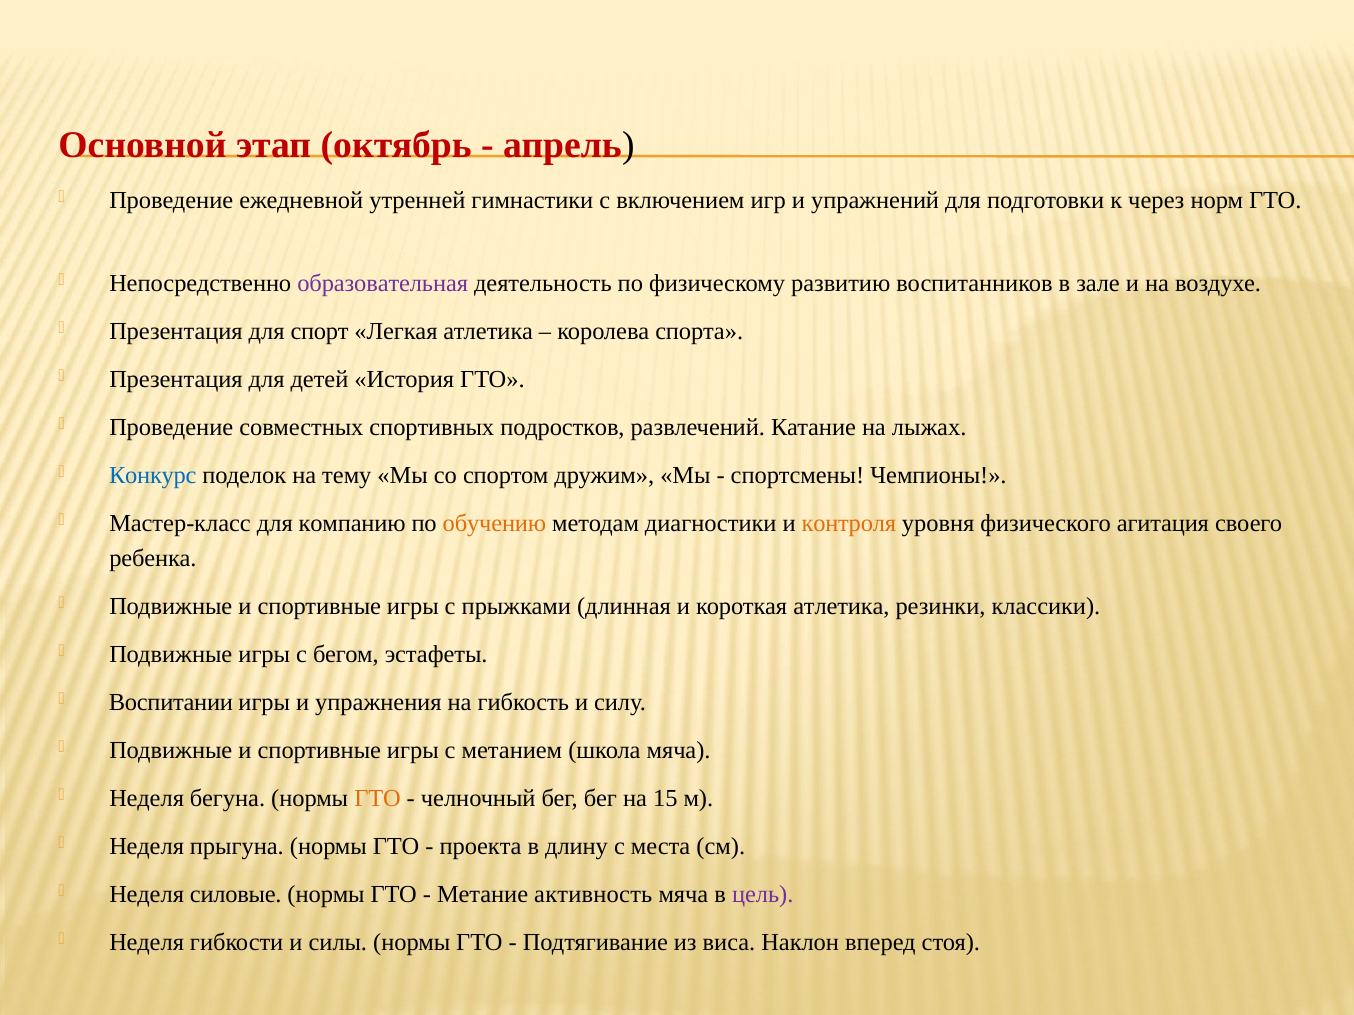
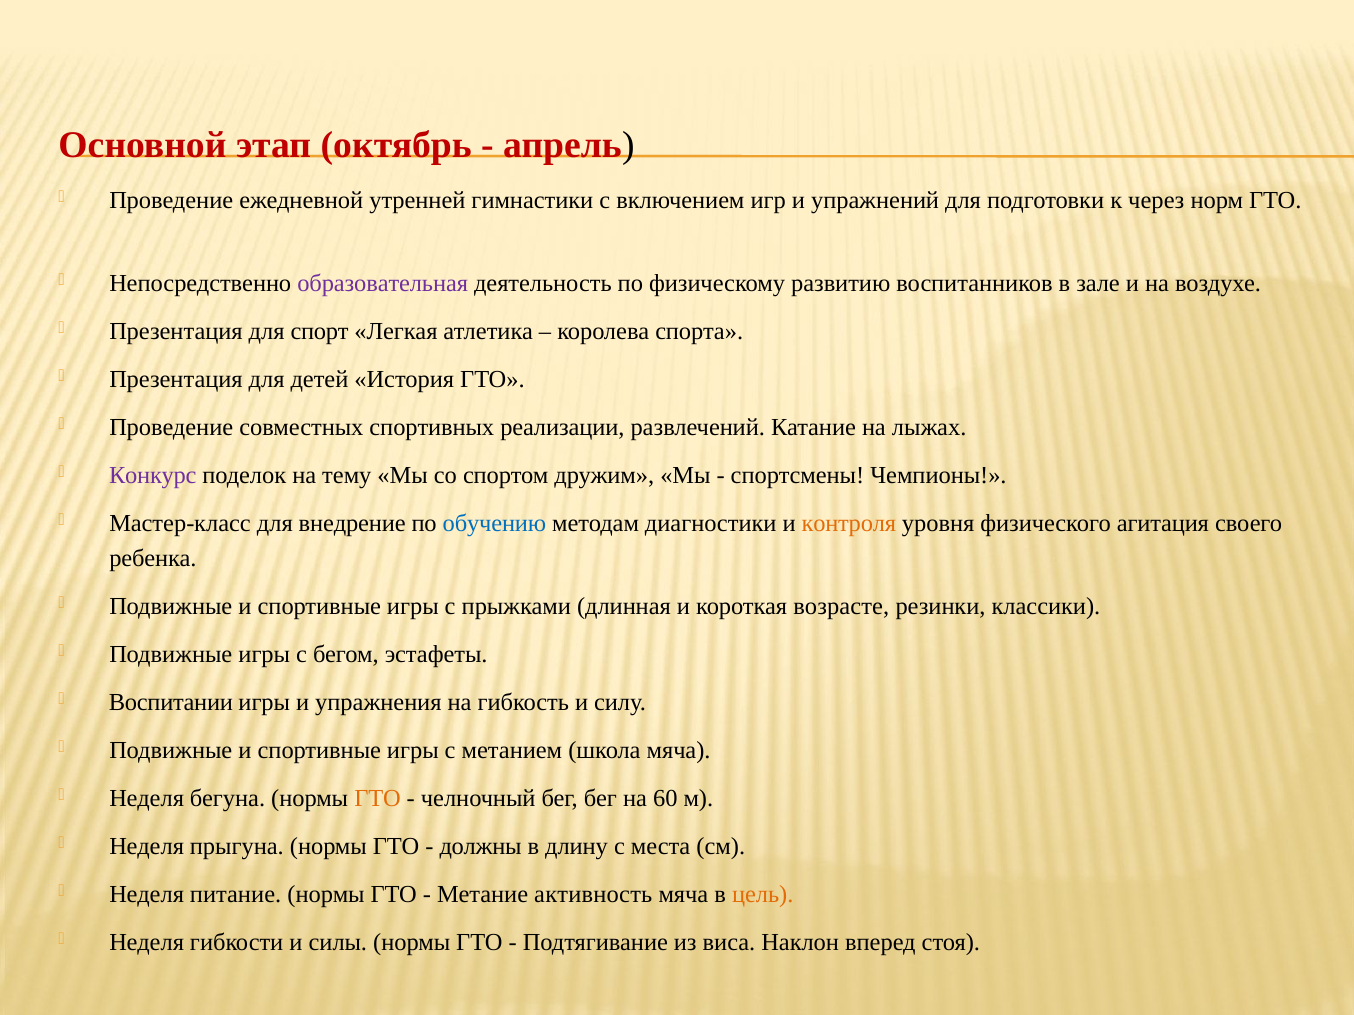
подростков: подростков -> реализации (562, 427)
Конкурс colour: blue -> purple (153, 475)
компанию: компанию -> внедрение (352, 524)
обучению colour: orange -> blue (494, 524)
короткая атлетика: атлетика -> возрасте (841, 607)
15: 15 -> 60 (665, 799)
проекта: проекта -> должны (481, 847)
силовые: силовые -> питание (236, 895)
цель colour: purple -> orange (763, 895)
